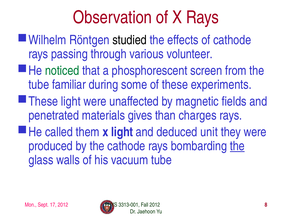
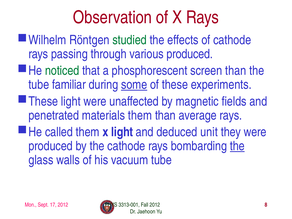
studied colour: black -> green (130, 40)
various volunteer: volunteer -> produced (190, 54)
screen from: from -> than (236, 71)
some underline: none -> present (134, 85)
materials gives: gives -> them (140, 115)
charges: charges -> average (198, 115)
